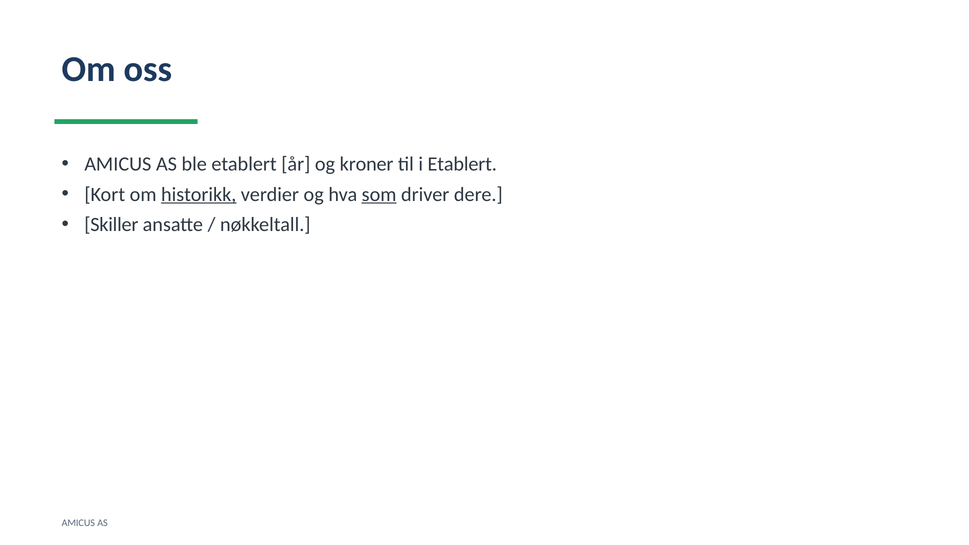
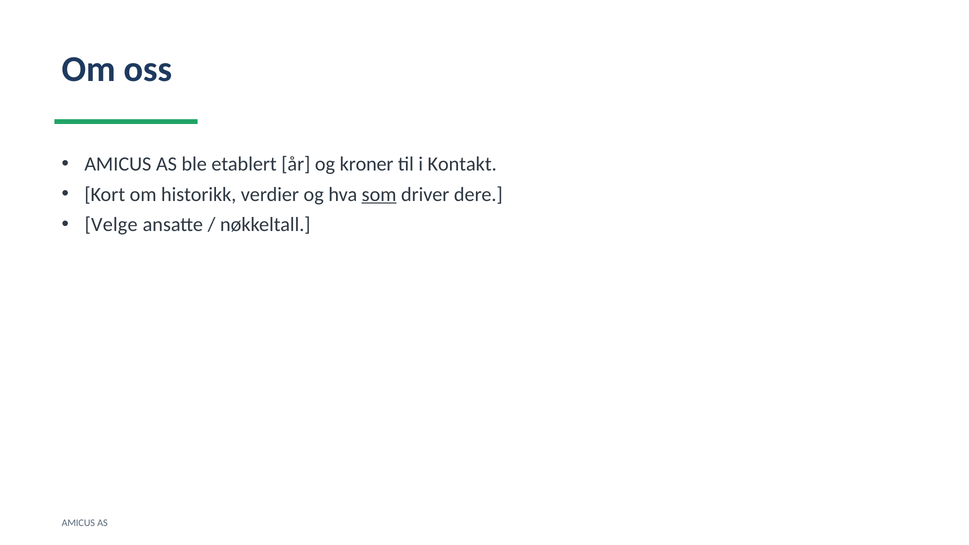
i Etablert: Etablert -> Kontakt (462, 164)
historikk underline: present -> none (199, 194)
Skiller: Skiller -> Velge (111, 225)
